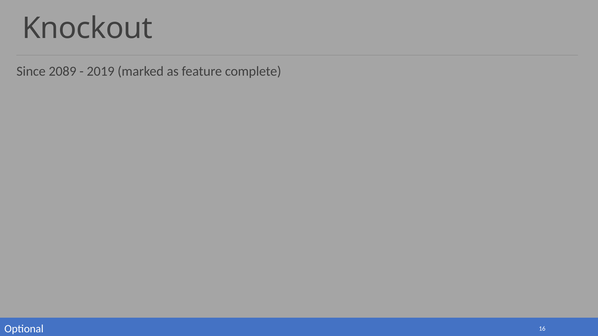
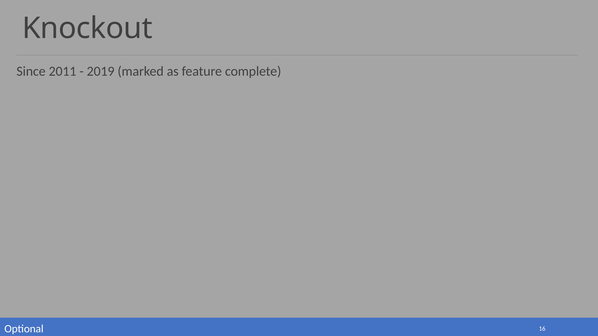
2089: 2089 -> 2011 (63, 71)
